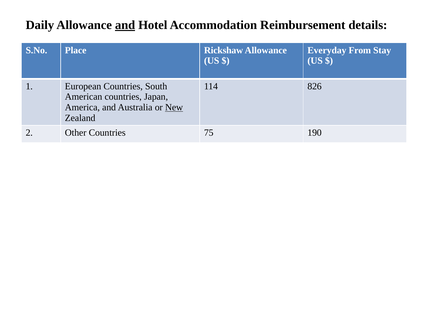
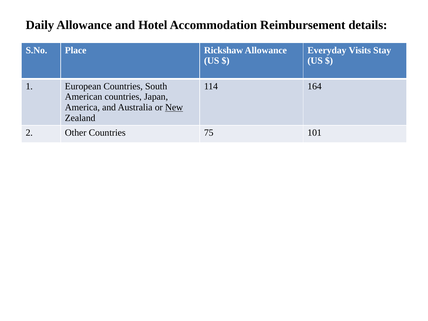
and underline: present -> none (125, 25)
From: From -> Visits (360, 50)
826: 826 -> 164 (315, 86)
190: 190 -> 101 (315, 133)
